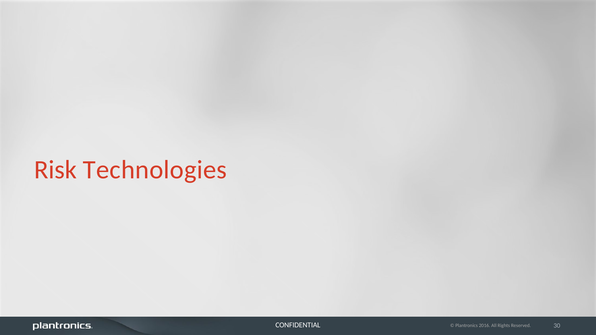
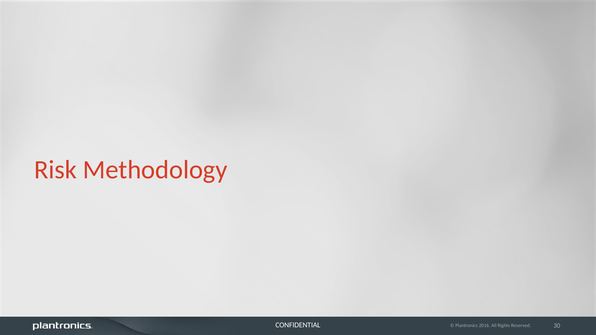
Technologies: Technologies -> Methodology (155, 170)
